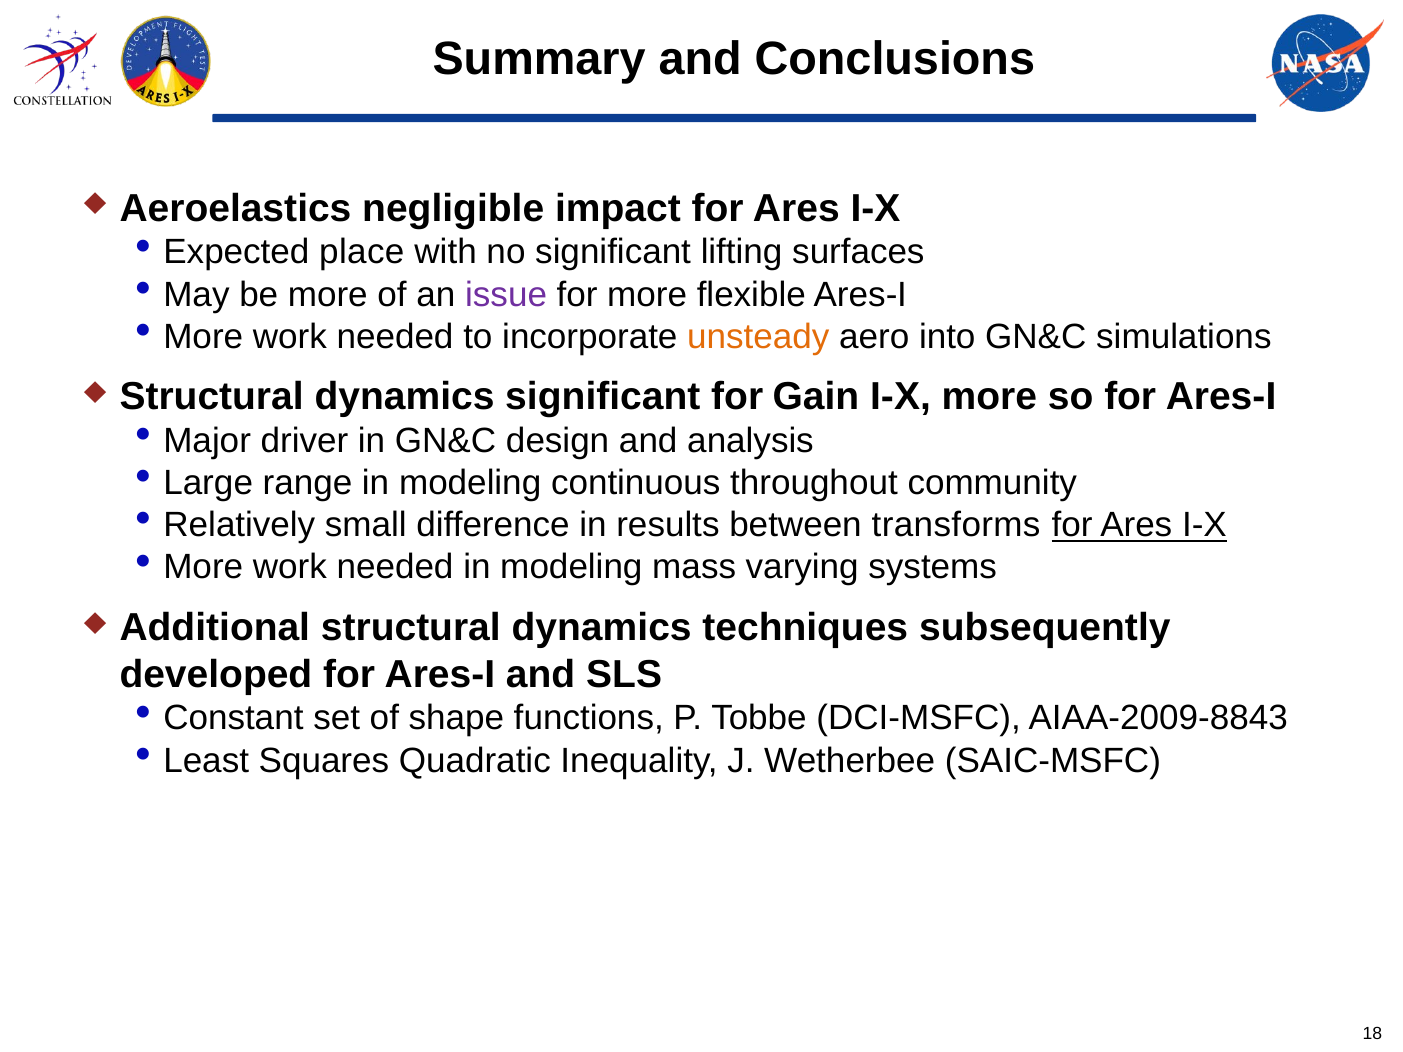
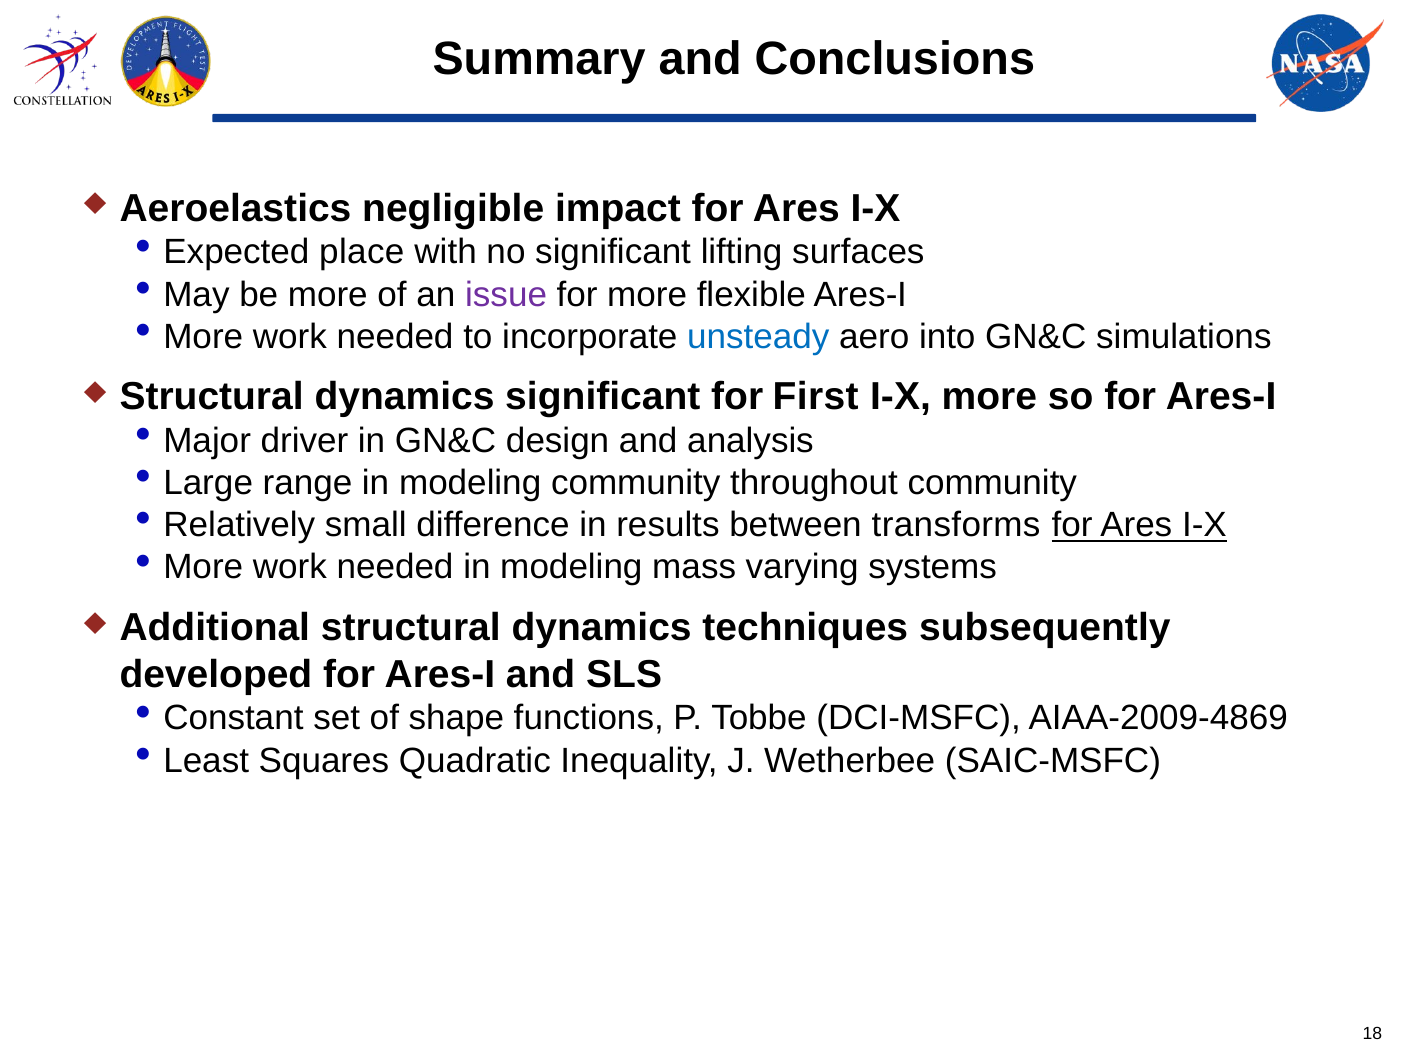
unsteady colour: orange -> blue (758, 337)
Gain: Gain -> First (816, 397)
modeling continuous: continuous -> community (636, 483)
AIAA-2009-8843: AIAA-2009-8843 -> AIAA-2009-4869 (1158, 719)
